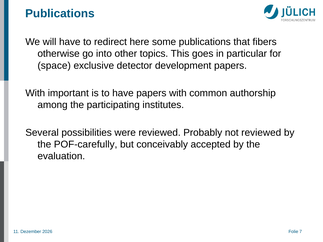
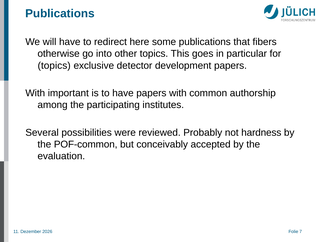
space: space -> topics (54, 66)
not reviewed: reviewed -> hardness (261, 133)
POF-carefully: POF-carefully -> POF-common (86, 145)
